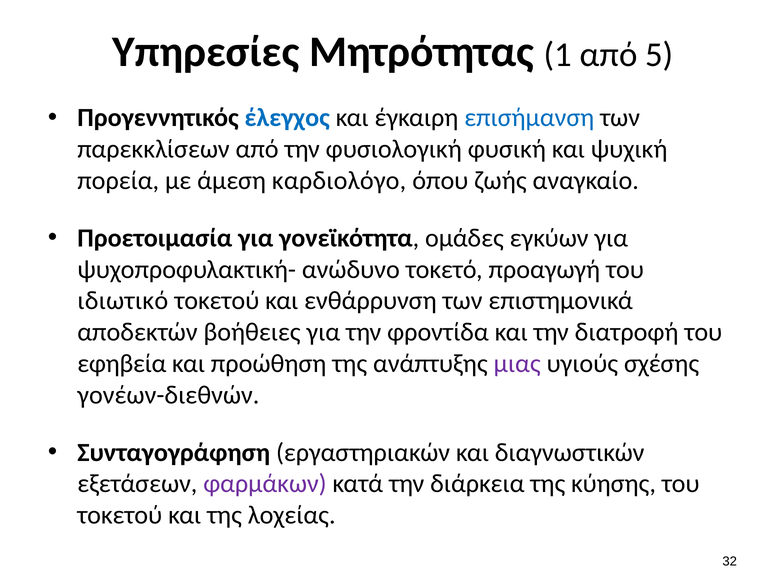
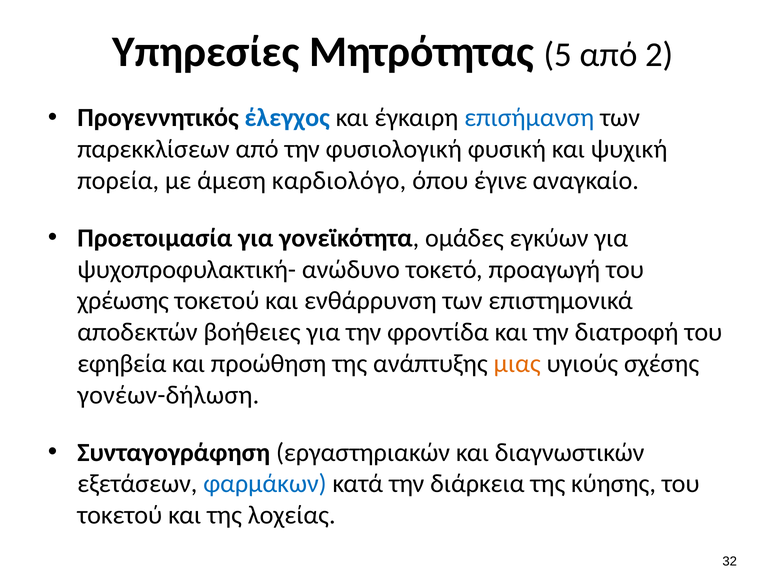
1: 1 -> 5 (558, 55)
5: 5 -> 2 (659, 55)
ζωής: ζωής -> έγινε (501, 181)
ιδιωτικό: ιδιωτικό -> χρέωσης (123, 301)
μιας colour: purple -> orange (517, 364)
γονέων-διεθνών: γονέων-διεθνών -> γονέων-δήλωση (168, 395)
φαρμάκων colour: purple -> blue (265, 484)
